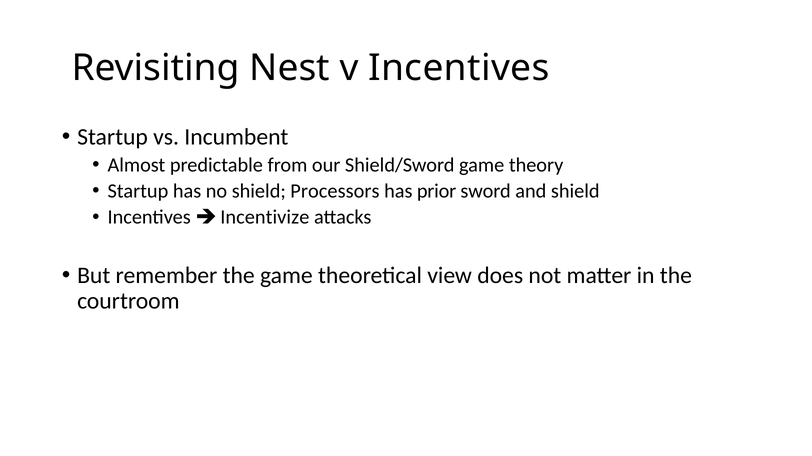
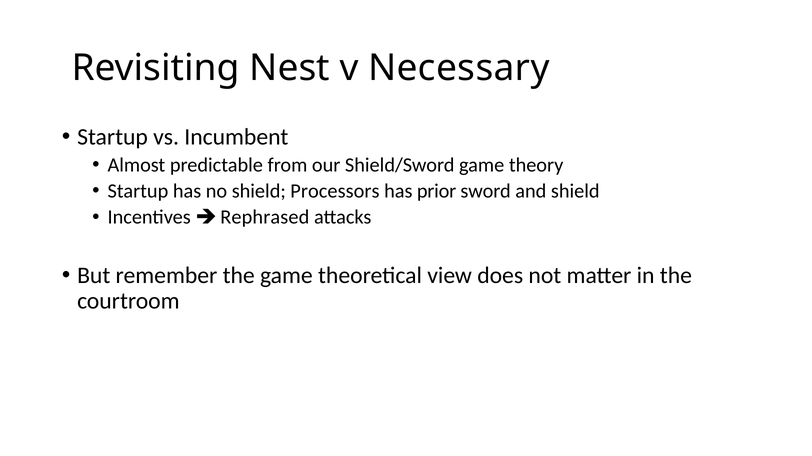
v Incentives: Incentives -> Necessary (459, 68)
Incentivize: Incentivize -> Rephrased (265, 218)
